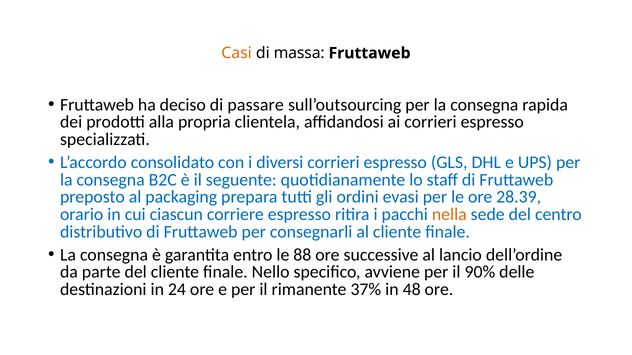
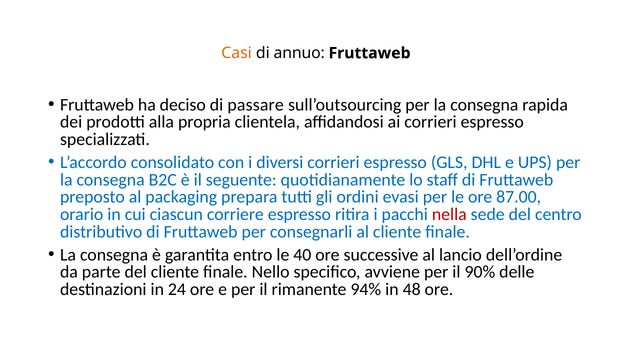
massa: massa -> annuo (299, 53)
28.39: 28.39 -> 87.00 (519, 197)
nella colour: orange -> red (449, 215)
88: 88 -> 40 (302, 255)
37%: 37% -> 94% (366, 290)
